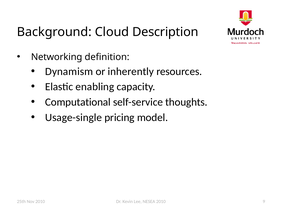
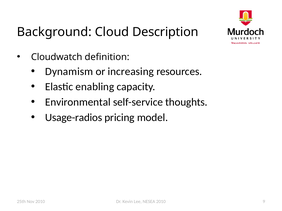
Networking: Networking -> Cloudwatch (57, 57)
inherently: inherently -> increasing (131, 72)
Computational: Computational -> Environmental (78, 102)
Usage-single: Usage-single -> Usage-radios (74, 118)
